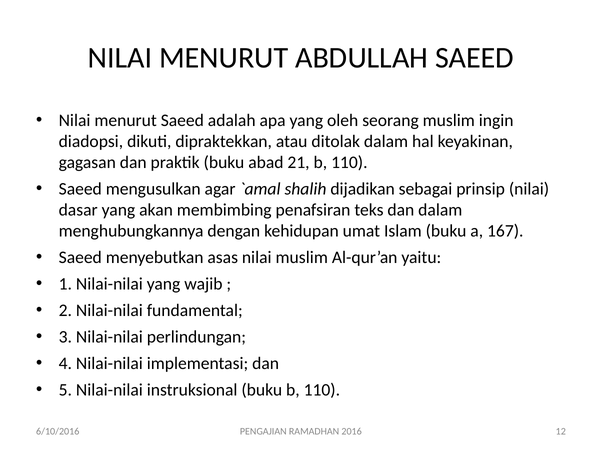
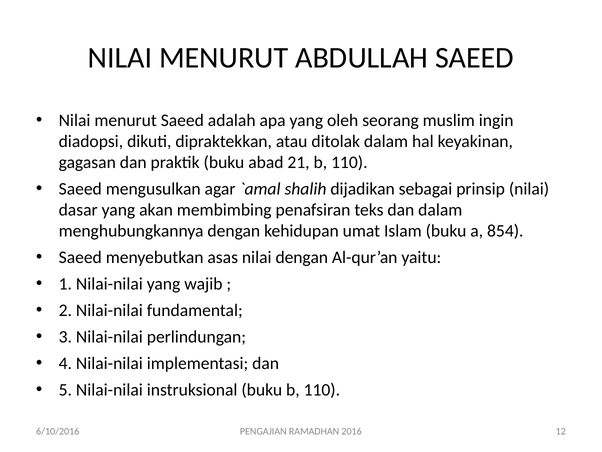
167: 167 -> 854 (505, 231)
nilai muslim: muslim -> dengan (302, 257)
